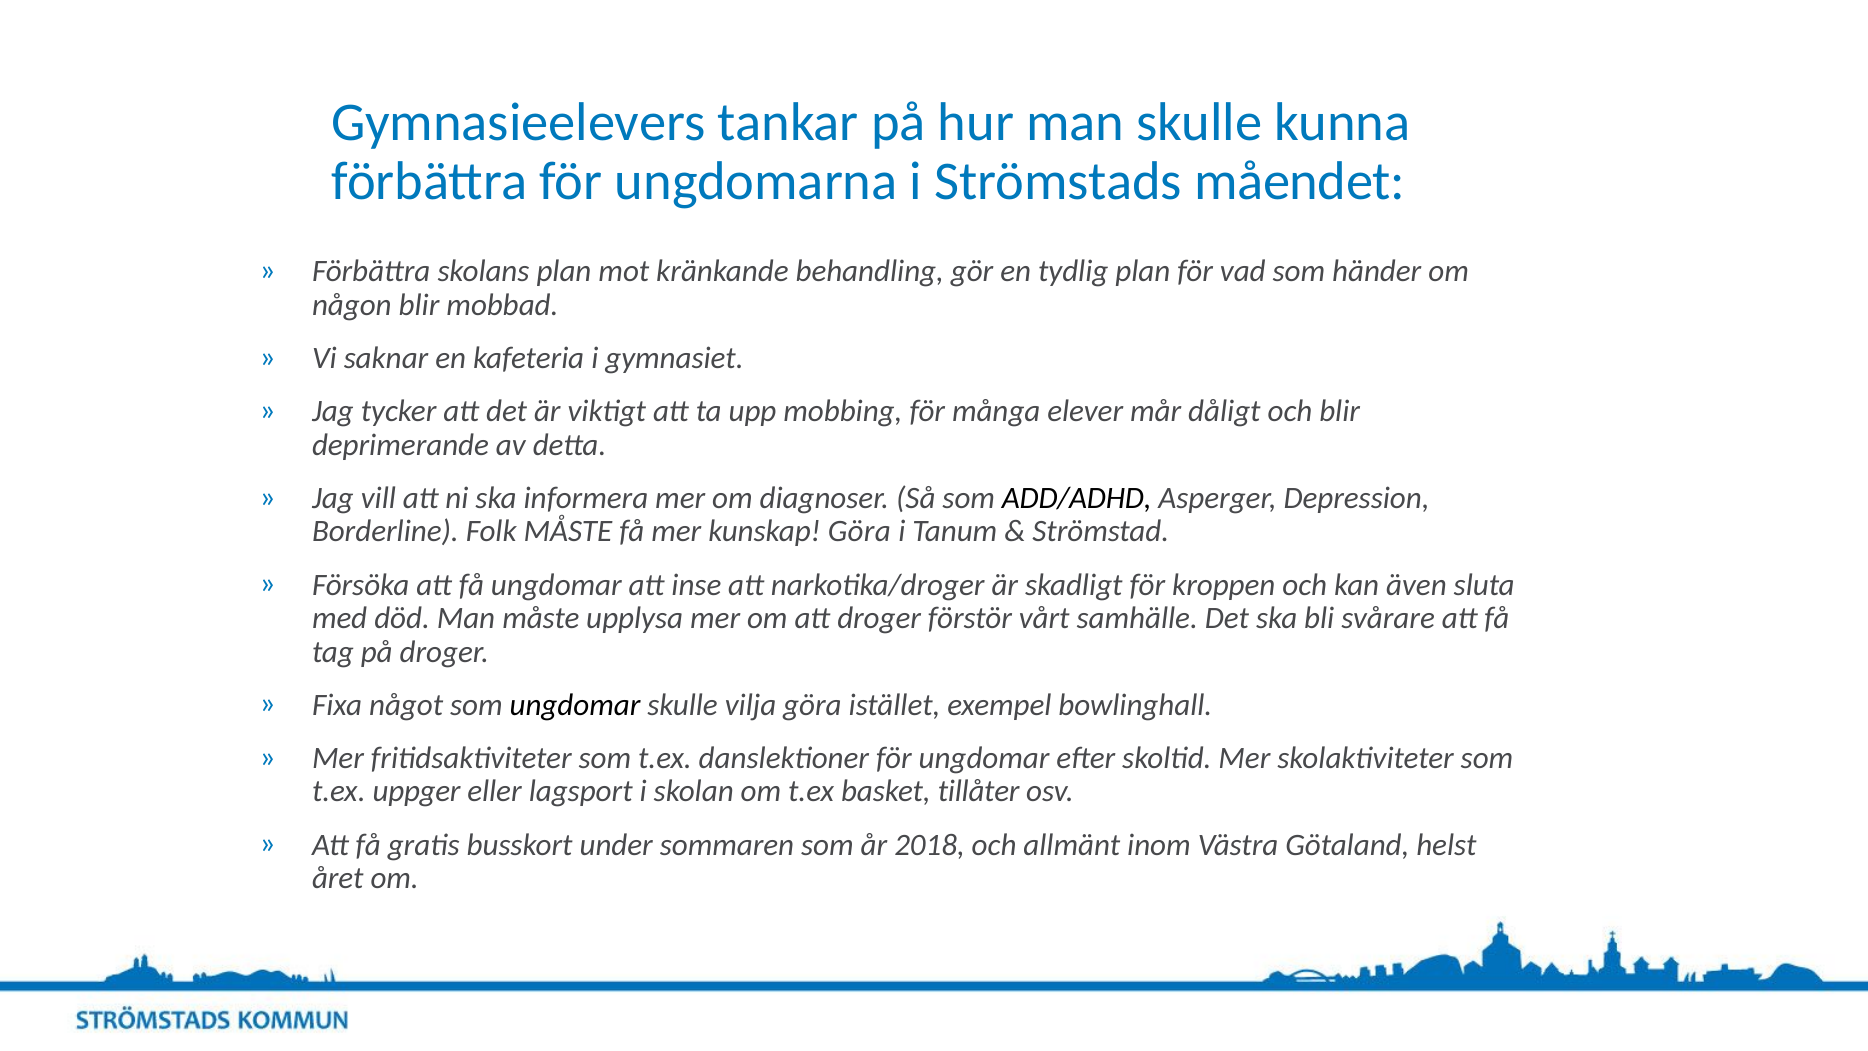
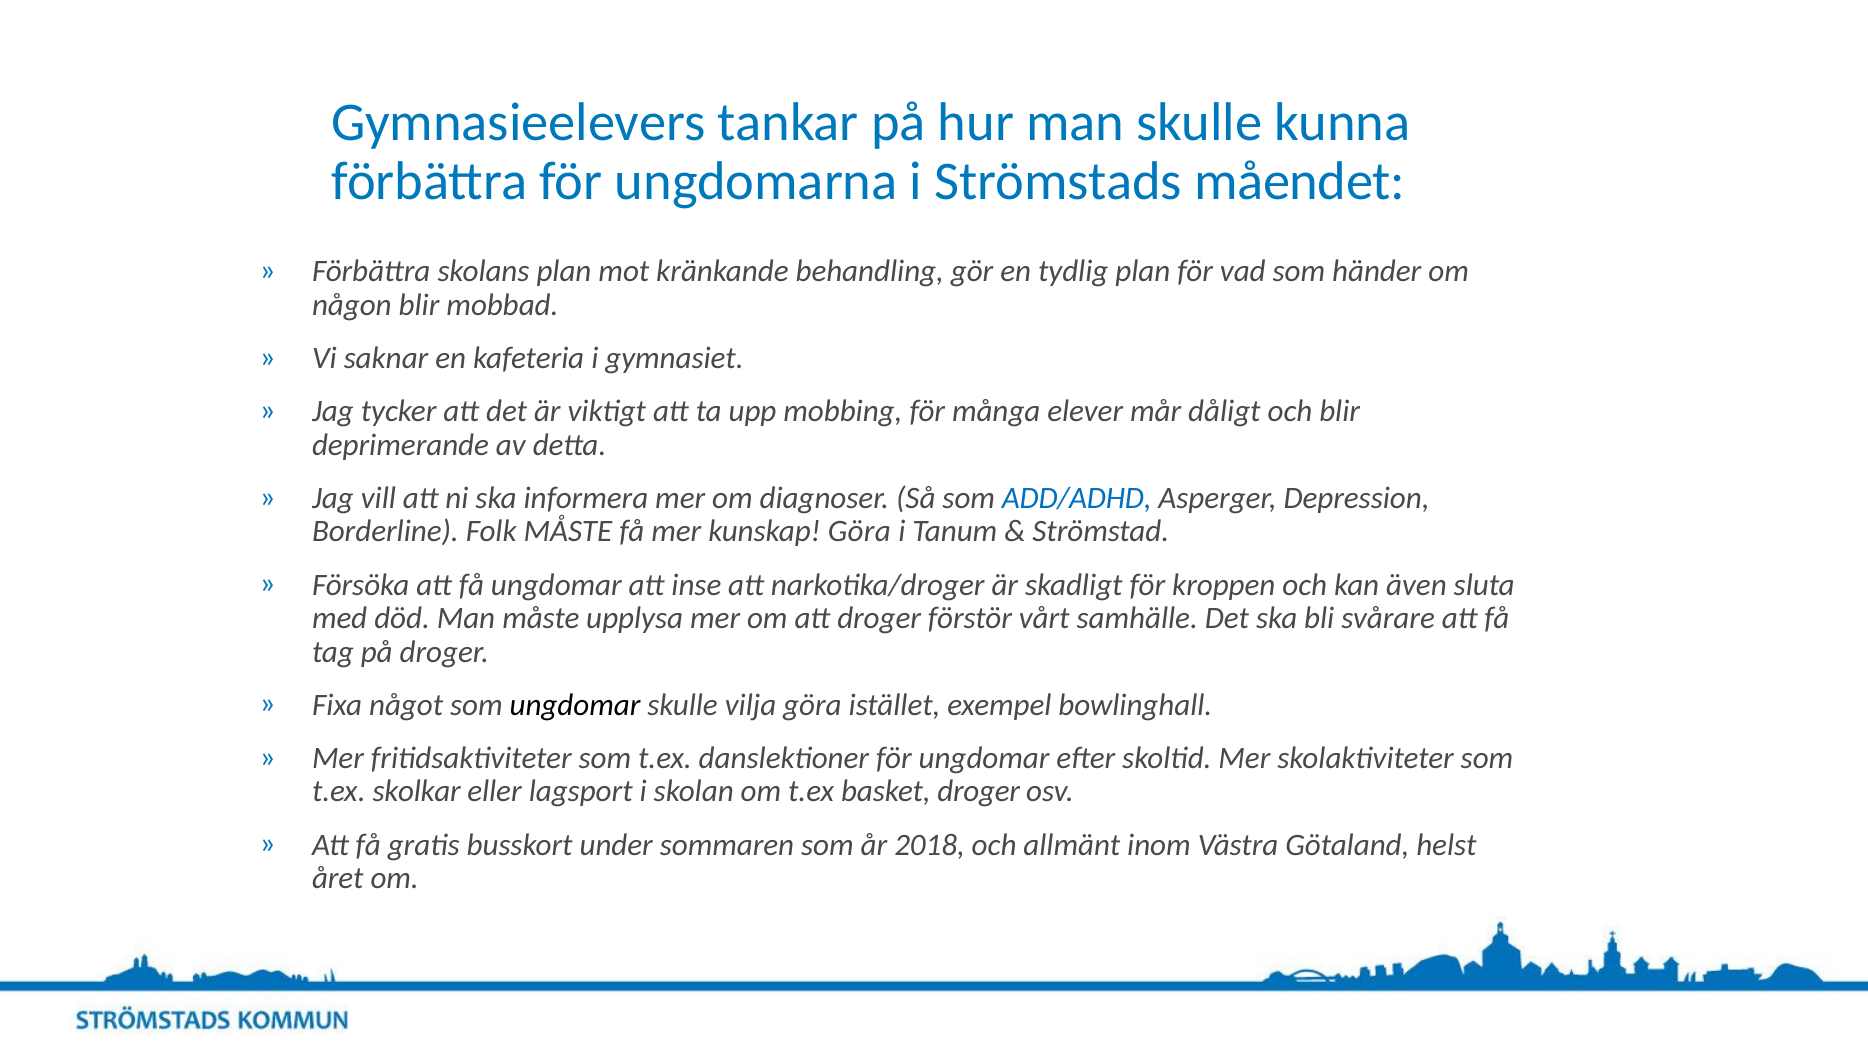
ADD/ADHD colour: black -> blue (1077, 498)
uppger: uppger -> skolkar (417, 791)
basket tillåter: tillåter -> droger (979, 791)
